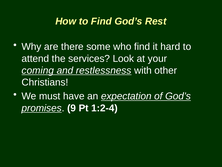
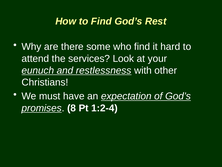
coming: coming -> eunuch (38, 70)
9: 9 -> 8 (72, 108)
